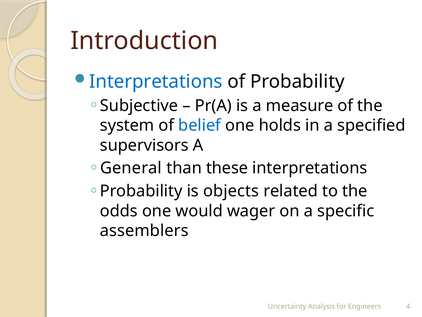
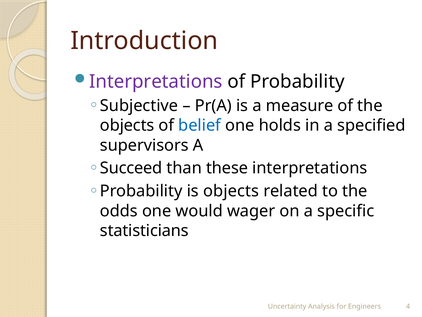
Interpretations colour: blue -> purple (156, 81)
system: system -> objects (127, 125)
General: General -> Succeed (131, 168)
assemblers: assemblers -> statisticians (144, 230)
